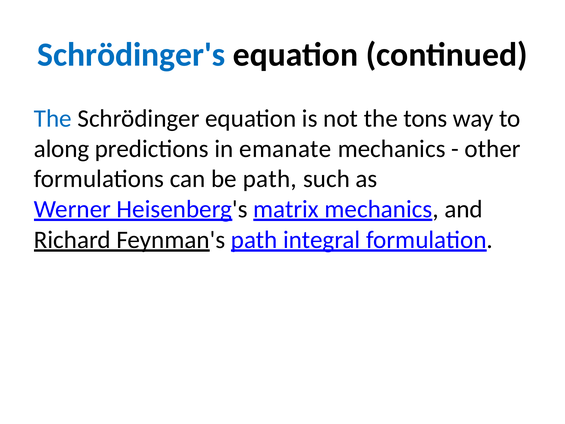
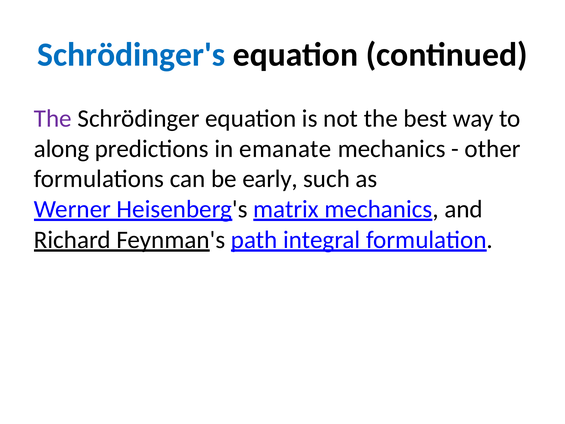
The colour: blue -> purple (53, 119)
tons: tons -> best (425, 119)
be path: path -> early (270, 179)
